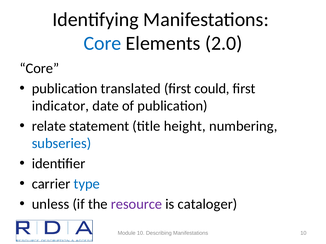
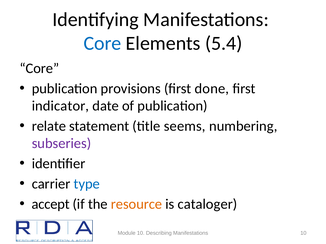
2.0: 2.0 -> 5.4 (224, 44)
translated: translated -> provisions (131, 89)
could: could -> done (212, 89)
height: height -> seems (185, 126)
subseries colour: blue -> purple (61, 144)
unless: unless -> accept (51, 205)
resource colour: purple -> orange (137, 205)
